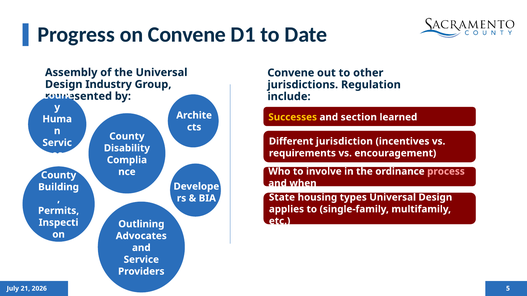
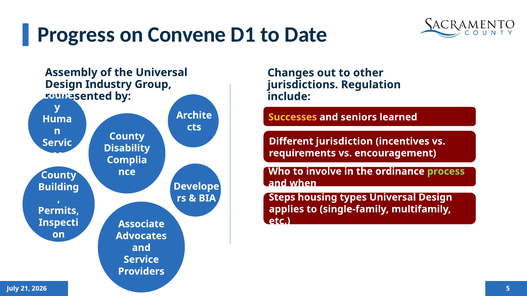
Convene: Convene -> Changes (291, 73)
section: section -> seniors (359, 117)
process colour: pink -> light green (446, 172)
State: State -> Steps (282, 198)
Outlining: Outlining -> Associate (141, 224)
